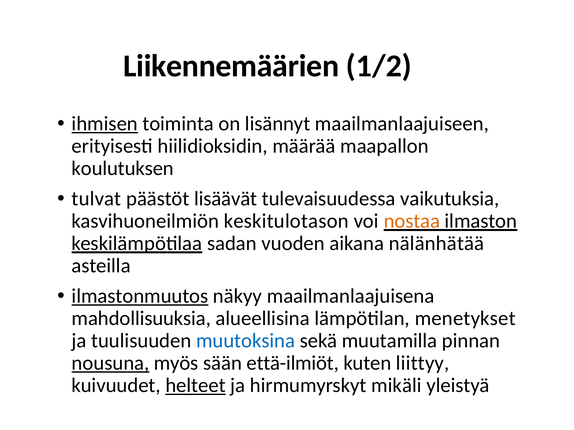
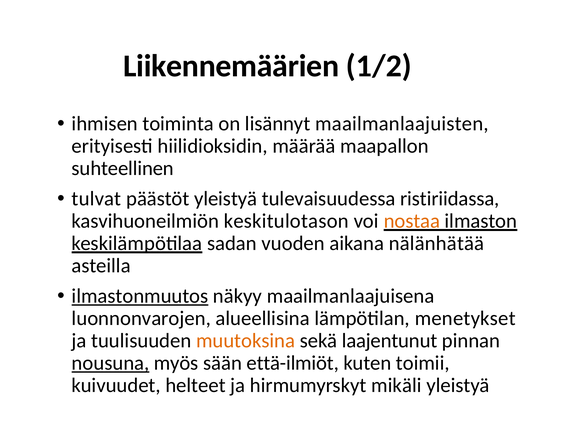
ihmisen underline: present -> none (105, 124)
maailmanlaajuiseen: maailmanlaajuiseen -> maailmanlaajuisten (402, 124)
koulutuksen: koulutuksen -> suhteellinen (123, 169)
päästöt lisäävät: lisäävät -> yleistyä (226, 199)
vaikutuksia: vaikutuksia -> ristiriidassa (450, 199)
mahdollisuuksia: mahdollisuuksia -> luonnonvarojen (141, 319)
muutoksina colour: blue -> orange (246, 341)
muutamilla: muutamilla -> laajentunut (390, 341)
liittyy: liittyy -> toimii (423, 363)
helteet underline: present -> none (196, 386)
